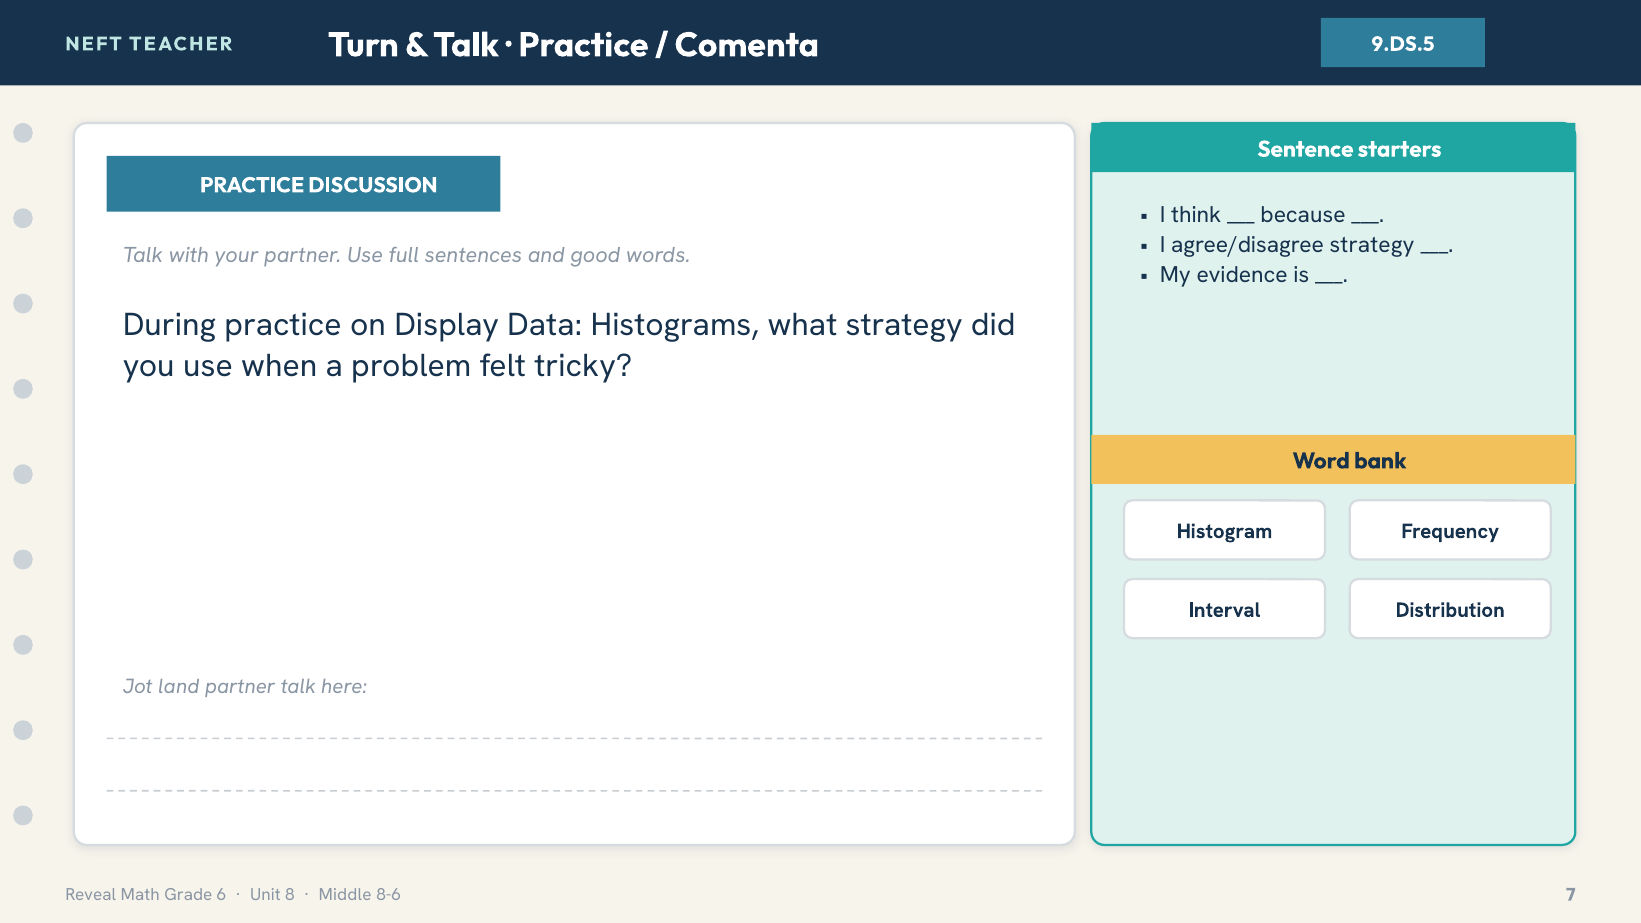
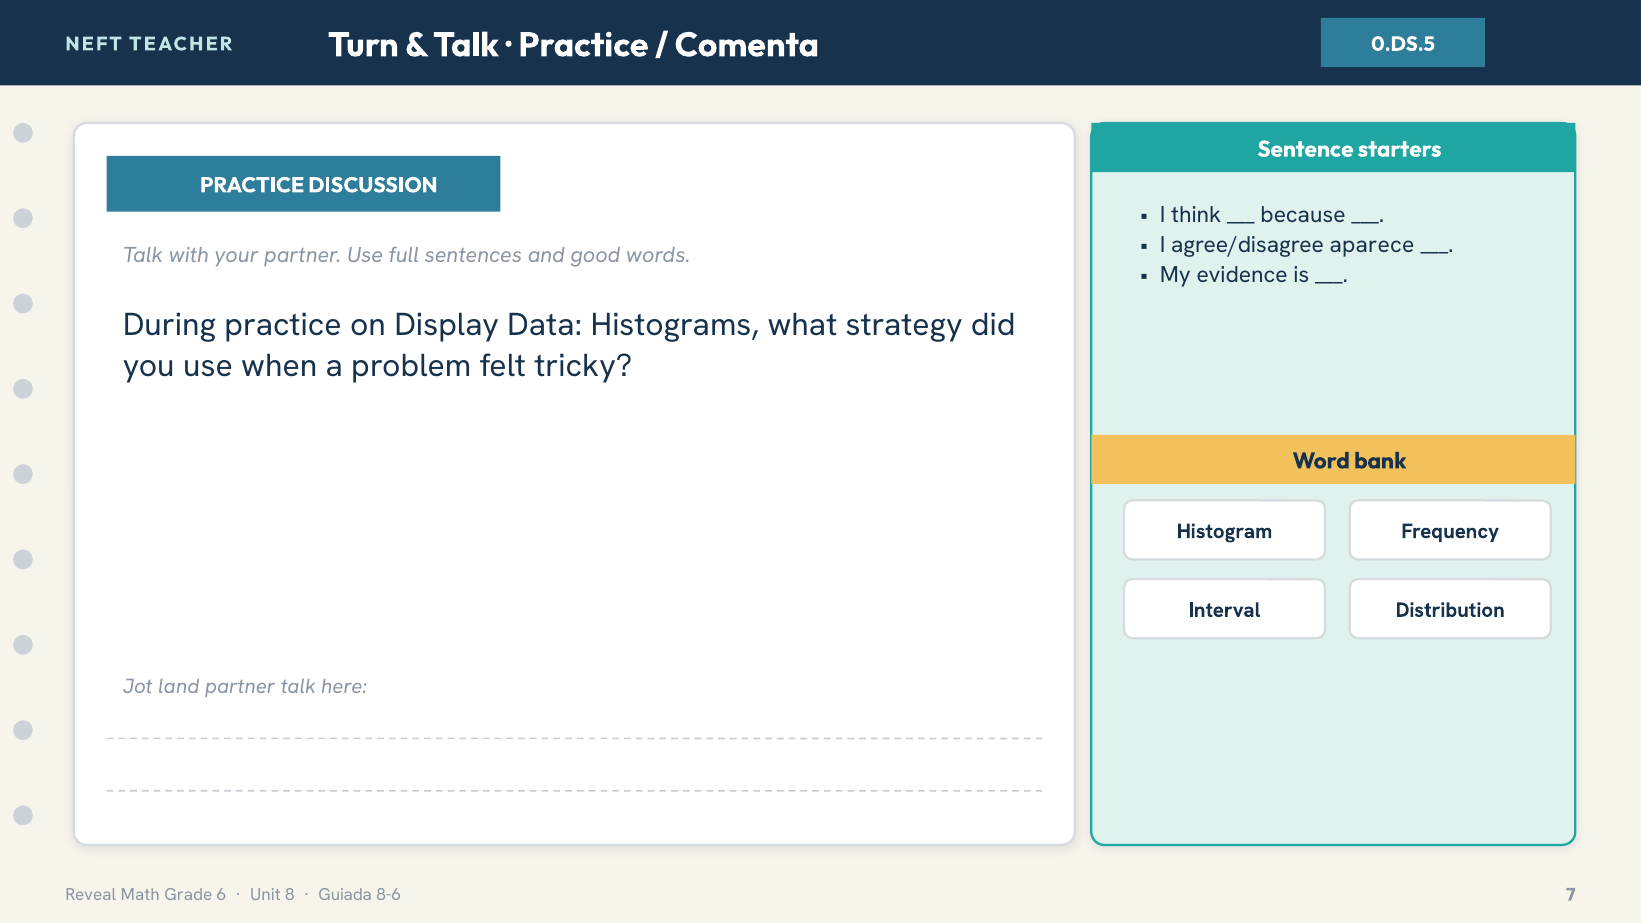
9.DS.5: 9.DS.5 -> 0.DS.5 (1403, 44)
agree/disagree strategy: strategy -> aparece (1372, 245)
Middle: Middle -> Guiada (345, 895)
